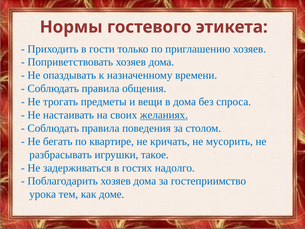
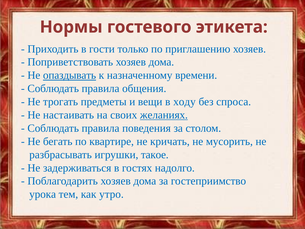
опаздывать underline: none -> present (70, 75)
в дома: дома -> ходу (184, 102)
доме: доме -> утро (111, 194)
